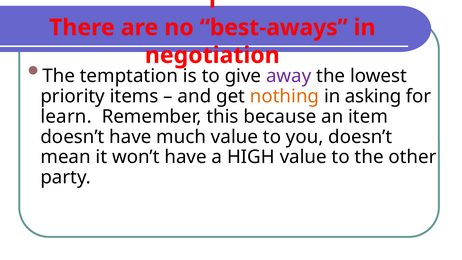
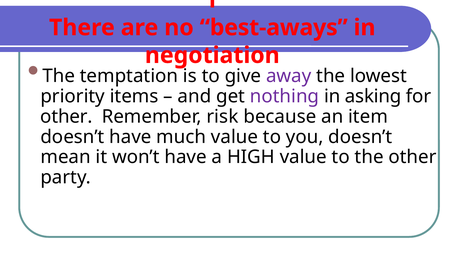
nothing colour: orange -> purple (285, 96)
learn: learn -> other (66, 116)
this: this -> risk (222, 116)
